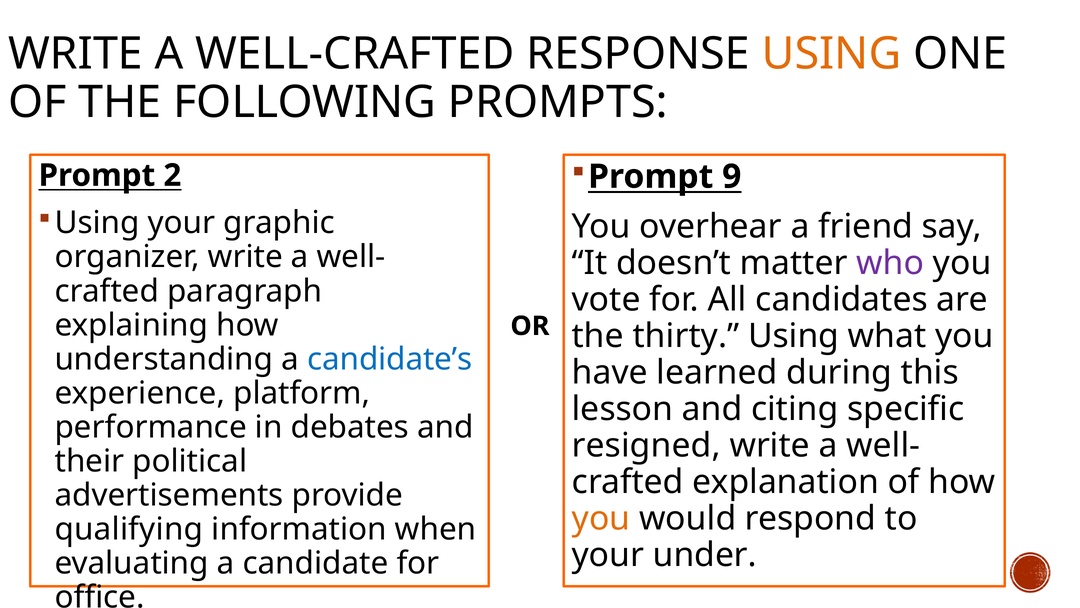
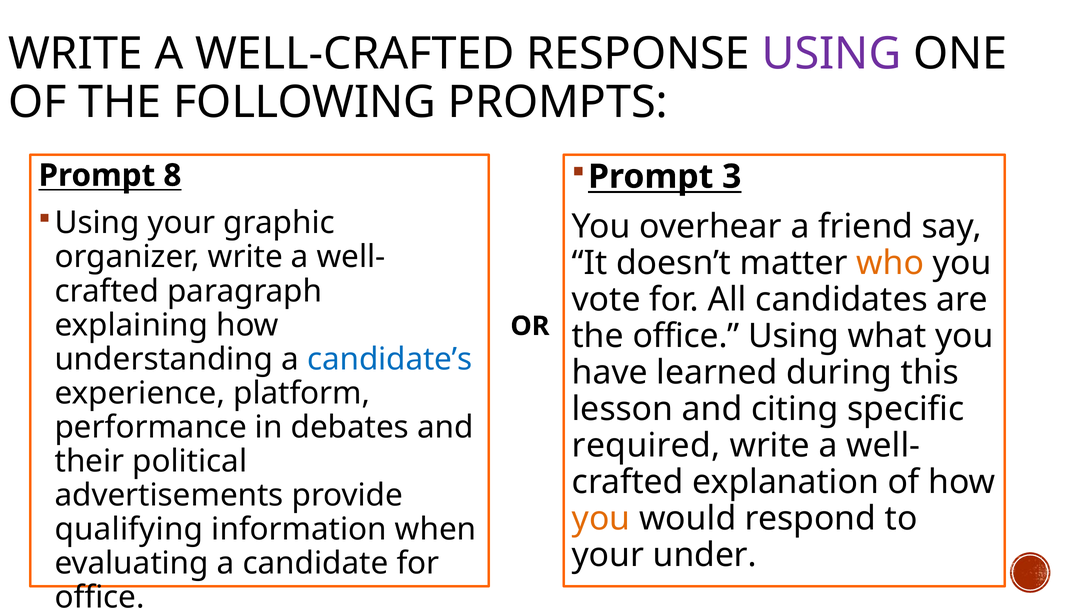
USING colour: orange -> purple (832, 54)
9: 9 -> 3 (732, 176)
2: 2 -> 8 (172, 175)
who colour: purple -> orange (890, 263)
the thirty: thirty -> office (686, 336)
resigned: resigned -> required (646, 445)
